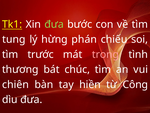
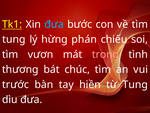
đưa colour: light green -> light blue (54, 24)
trước: trước -> vươn (41, 54)
chiên: chiên -> trước (15, 84)
từ Công: Công -> Tụng (135, 84)
